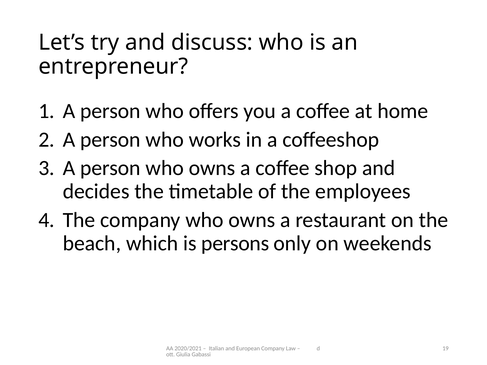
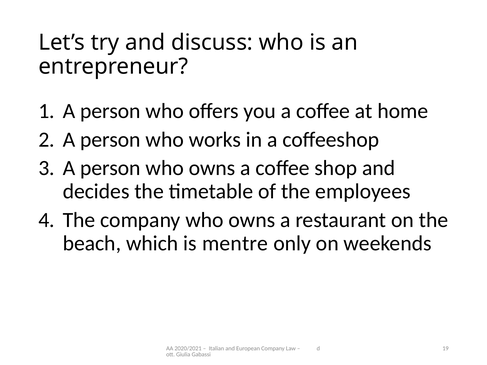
persons: persons -> mentre (235, 243)
